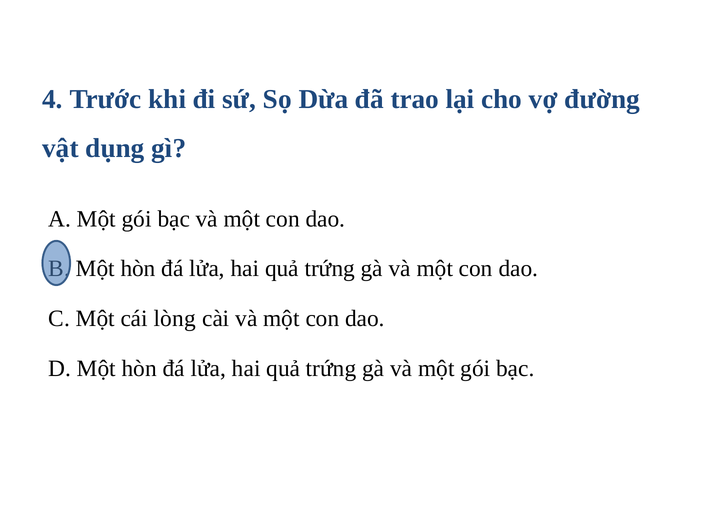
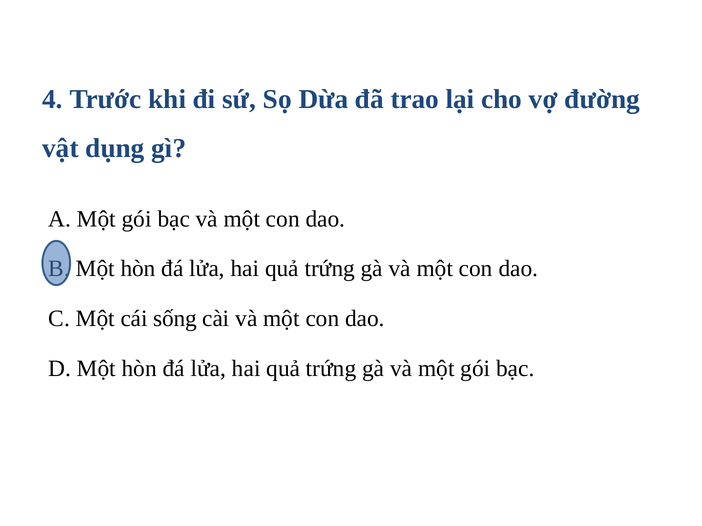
lòng: lòng -> sống (175, 319)
